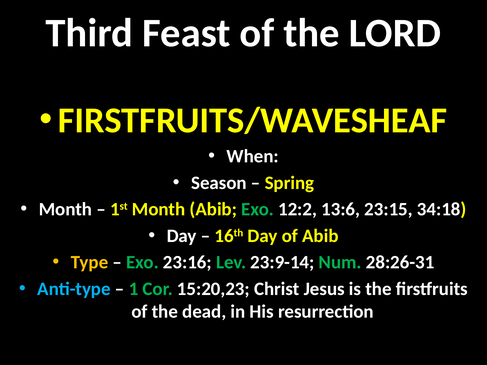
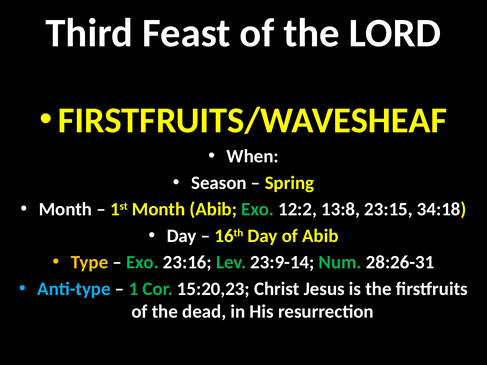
13:6: 13:6 -> 13:8 (341, 209)
